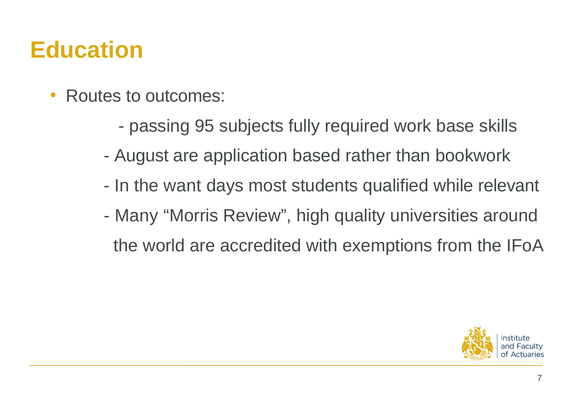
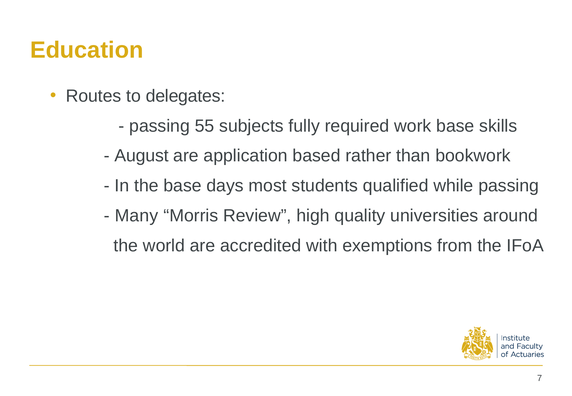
outcomes: outcomes -> delegates (186, 96)
95: 95 -> 55 (205, 126)
the want: want -> base (183, 186)
while relevant: relevant -> passing (509, 186)
